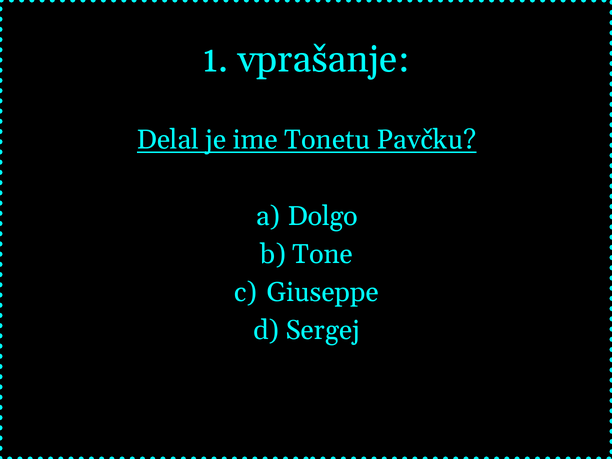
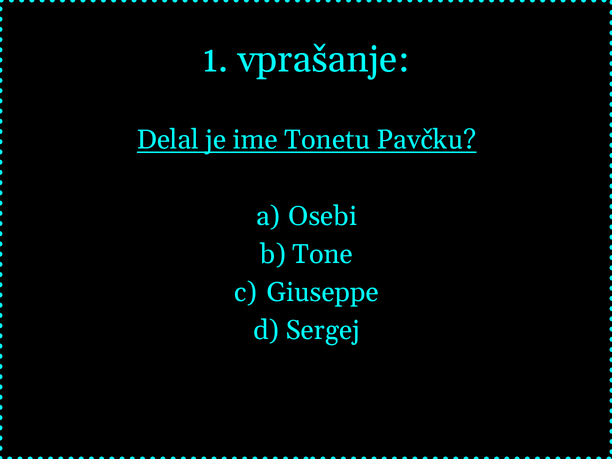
Dolgo: Dolgo -> Osebi (323, 216)
